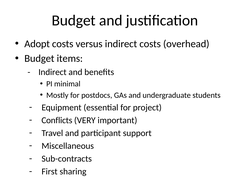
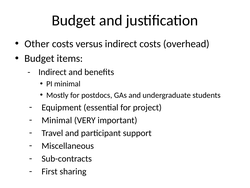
Adopt: Adopt -> Other (37, 44)
Conflicts: Conflicts -> Minimal (57, 120)
